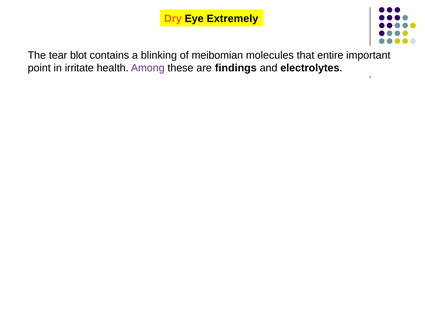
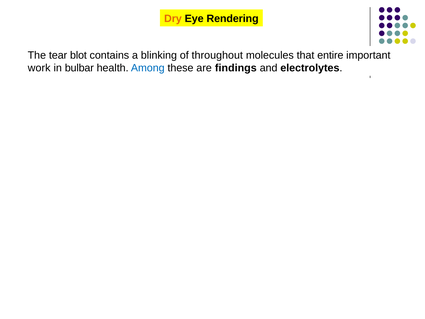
Extremely: Extremely -> Rendering (233, 19)
meibomian: meibomian -> throughout (217, 55)
point: point -> work (39, 68)
irritate: irritate -> bulbar (79, 68)
Among colour: purple -> blue (148, 68)
